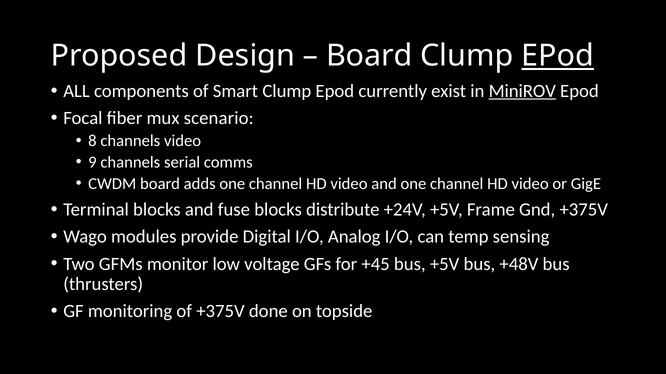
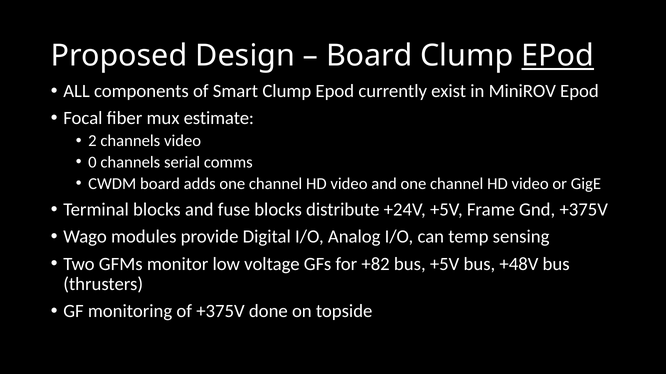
MiniROV underline: present -> none (522, 91)
scenario: scenario -> estimate (219, 118)
8: 8 -> 2 (92, 141)
9: 9 -> 0 (92, 162)
+45: +45 -> +82 (376, 264)
